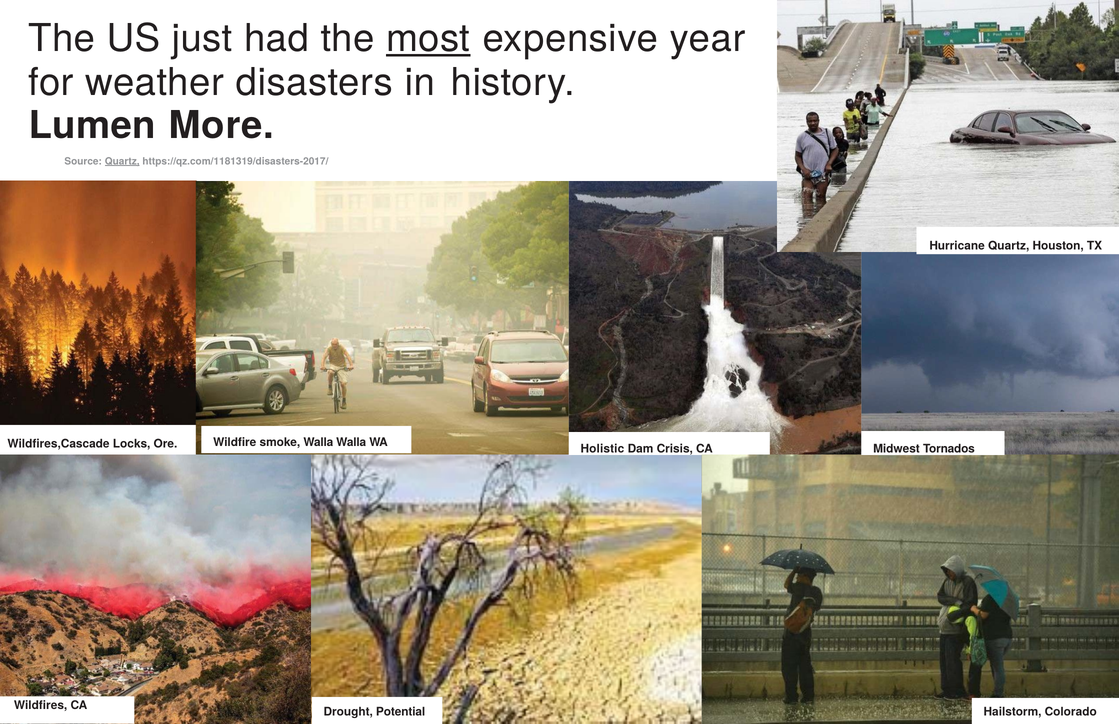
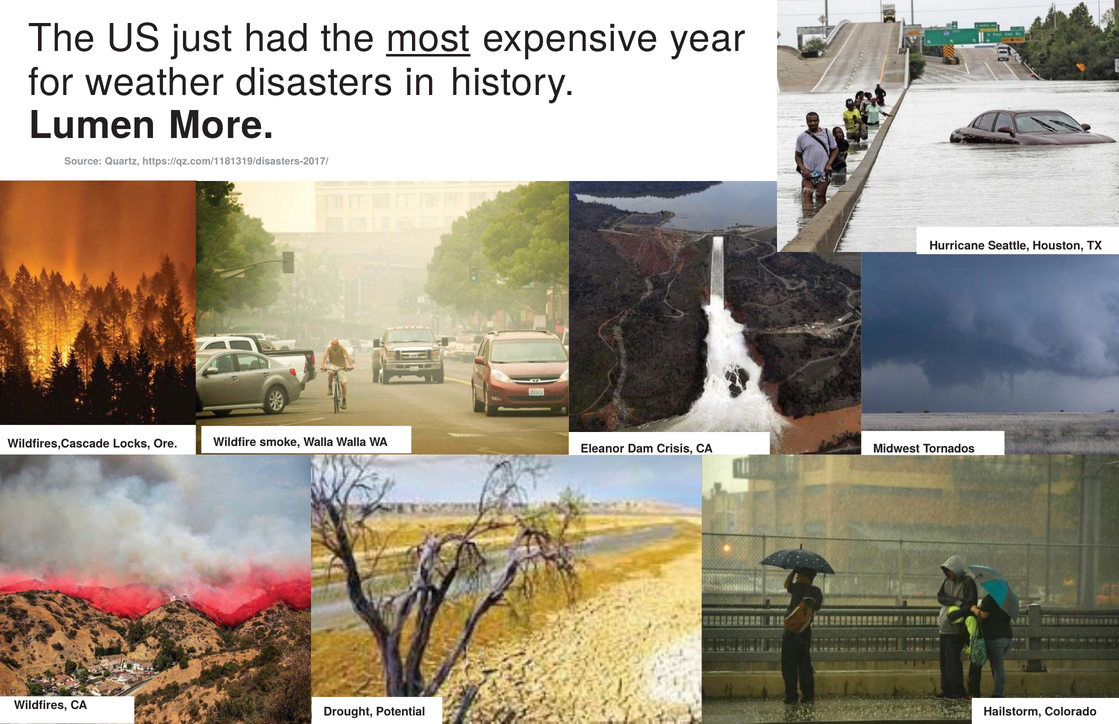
Quartz underline: present -> none (122, 161)
Hurricane Quartz: Quartz -> Seattle (1009, 246)
Holistic: Holistic -> Eleanor (602, 449)
